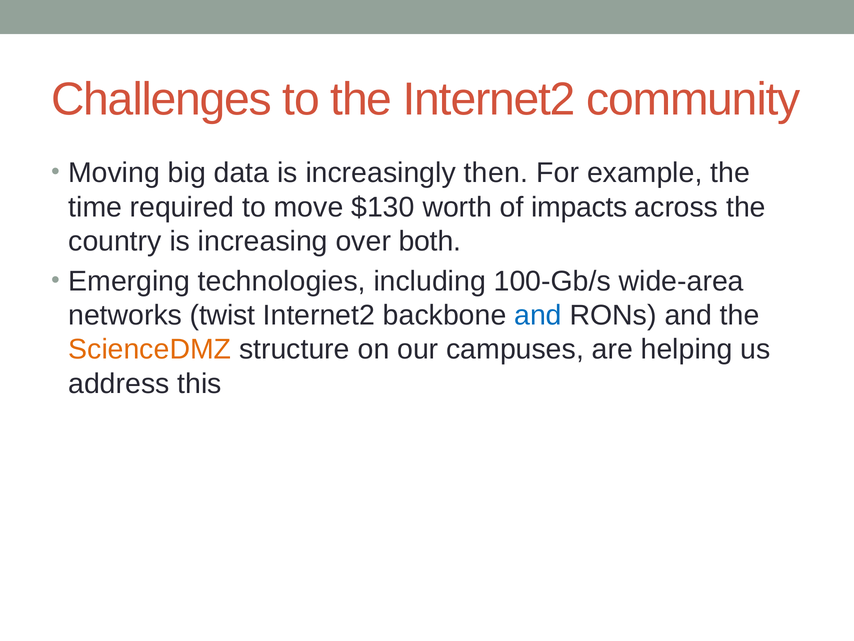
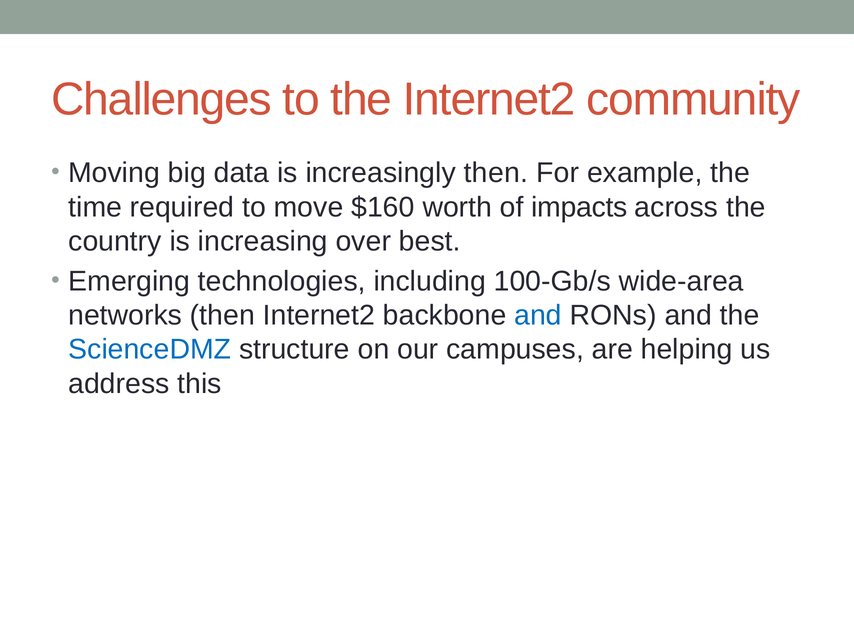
$130: $130 -> $160 (383, 207)
both: both -> best (430, 241)
networks twist: twist -> then (222, 315)
ScienceDMZ colour: orange -> blue (150, 349)
